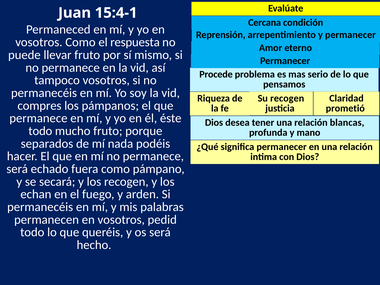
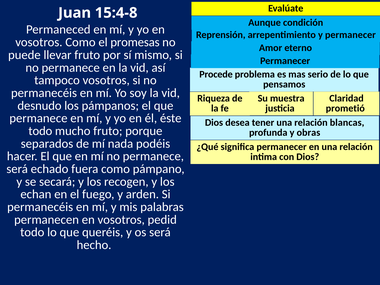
15:4-1: 15:4-1 -> 15:4-8 (116, 13)
Cercana: Cercana -> Aunque (265, 23)
respuesta: respuesta -> promesas (135, 42)
Su recogen: recogen -> muestra (287, 98)
compres: compres -> desnudo (39, 106)
mano: mano -> obras (308, 133)
